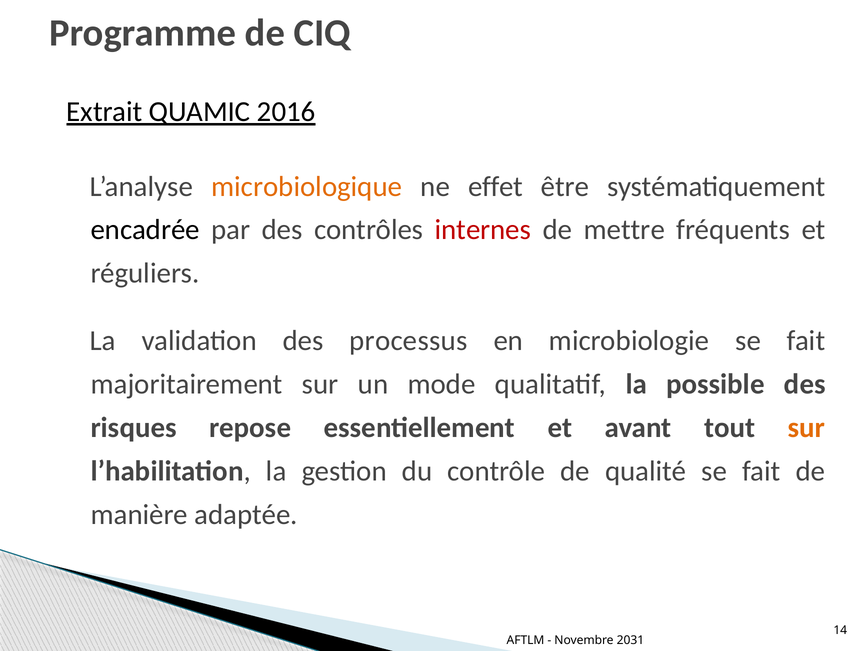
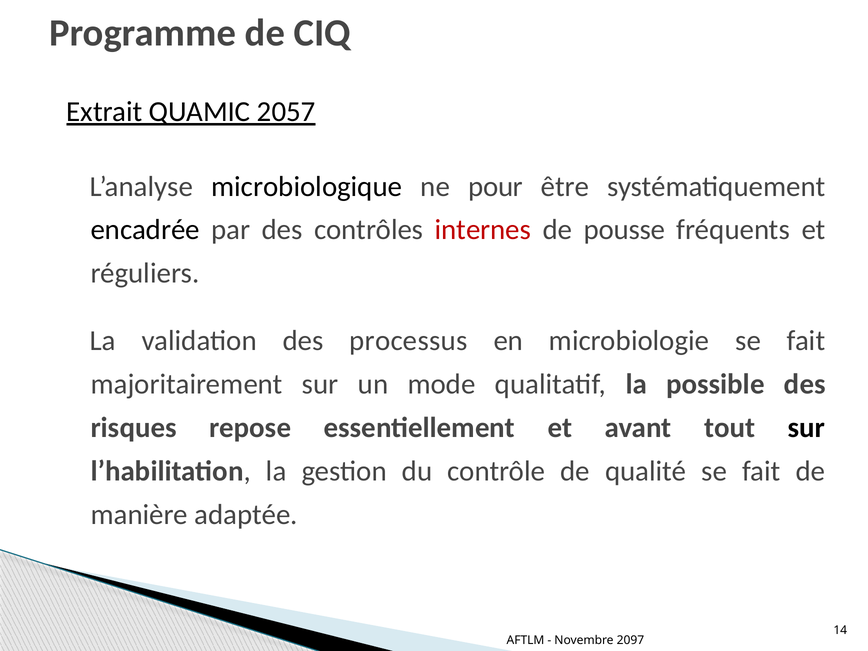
2016: 2016 -> 2057 (286, 112)
microbiologique colour: orange -> black (307, 187)
effet: effet -> pour (496, 187)
mettre: mettre -> pousse (624, 230)
sur colour: orange -> black (806, 428)
2031: 2031 -> 2097 (630, 640)
